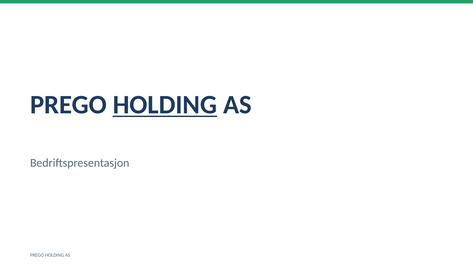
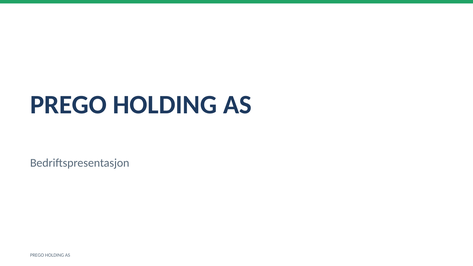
HOLDING underline: present -> none (165, 105)
